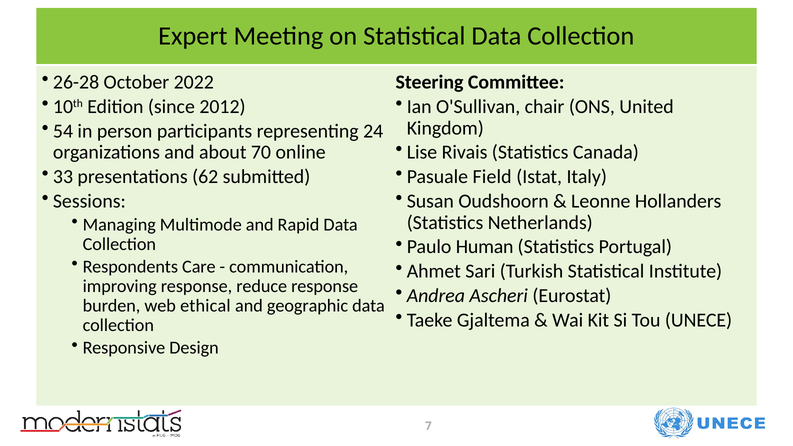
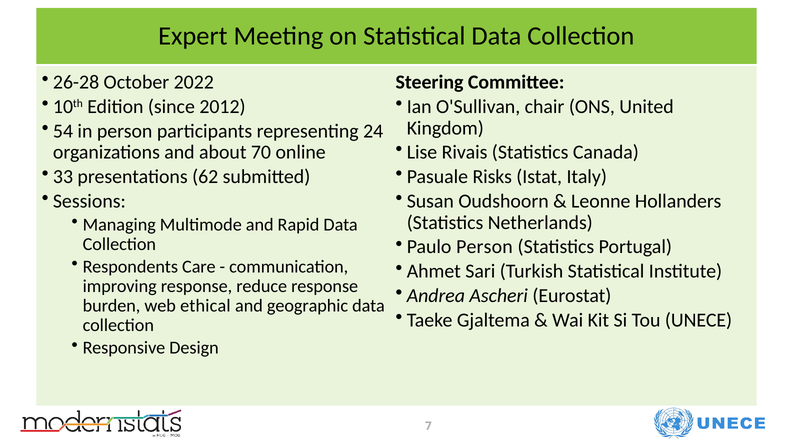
Field: Field -> Risks (492, 177)
Paulo Human: Human -> Person (484, 247)
